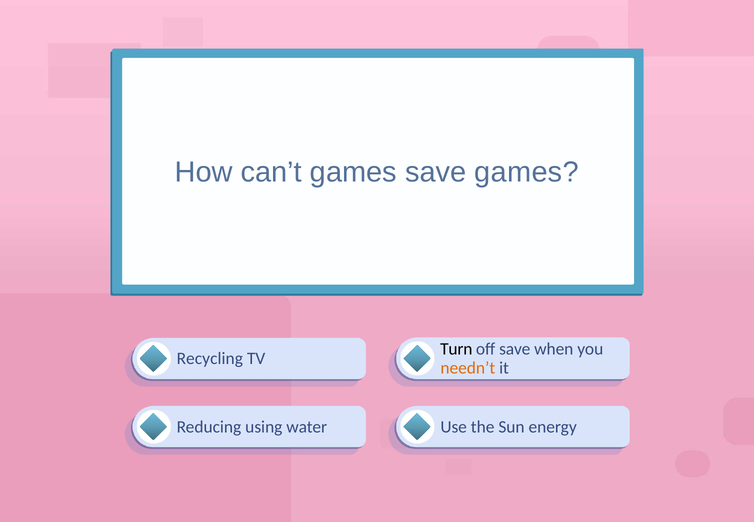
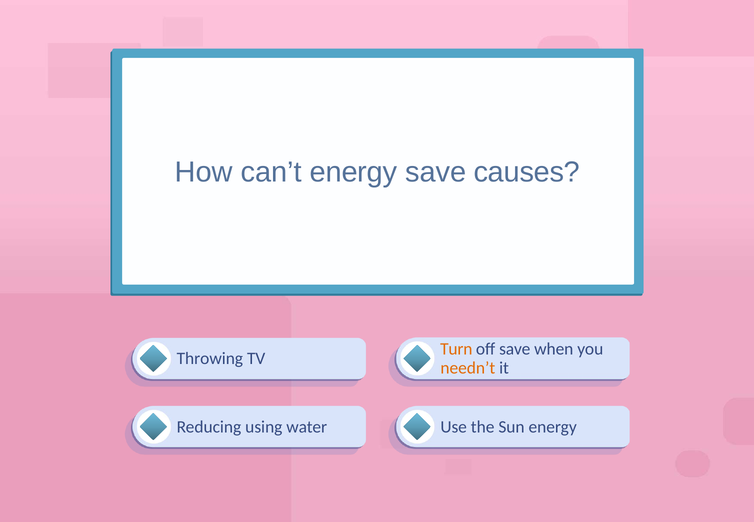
can’t games: games -> energy (354, 172)
save games: games -> causes (527, 172)
Turn colour: black -> orange (456, 349)
Recycling: Recycling -> Throwing (210, 359)
